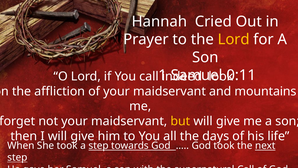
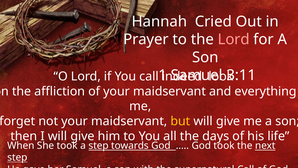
Lord colour: yellow -> pink (234, 39)
0:11: 0:11 -> 3:11 (241, 75)
mountains: mountains -> everything (266, 91)
